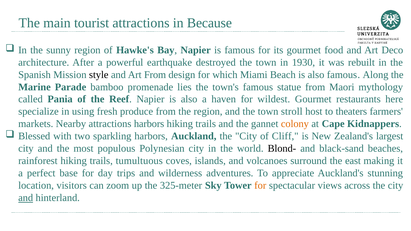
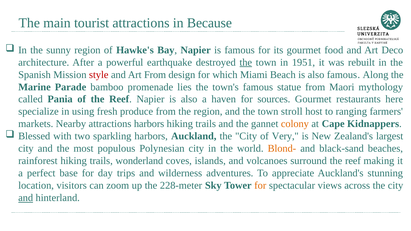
the underline: none -> present (246, 62)
1930: 1930 -> 1951 (303, 62)
style colour: black -> red (99, 75)
wildest: wildest -> sources (274, 99)
theaters: theaters -> ranging (351, 112)
Cliff: Cliff -> Very (285, 136)
Blond- colour: black -> orange (282, 149)
tumultuous: tumultuous -> wonderland (139, 161)
surround the east: east -> reef (353, 161)
325-meter: 325-meter -> 228-meter (181, 186)
